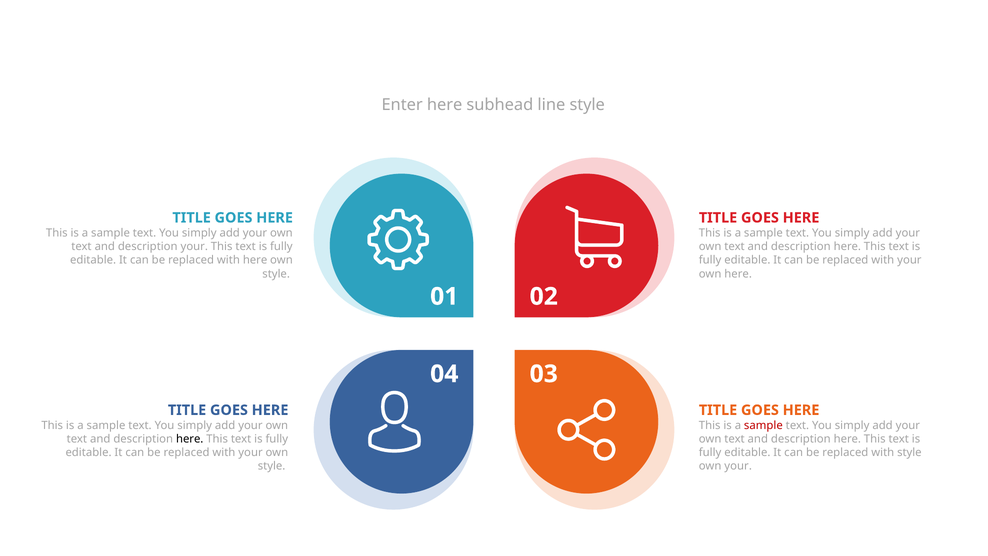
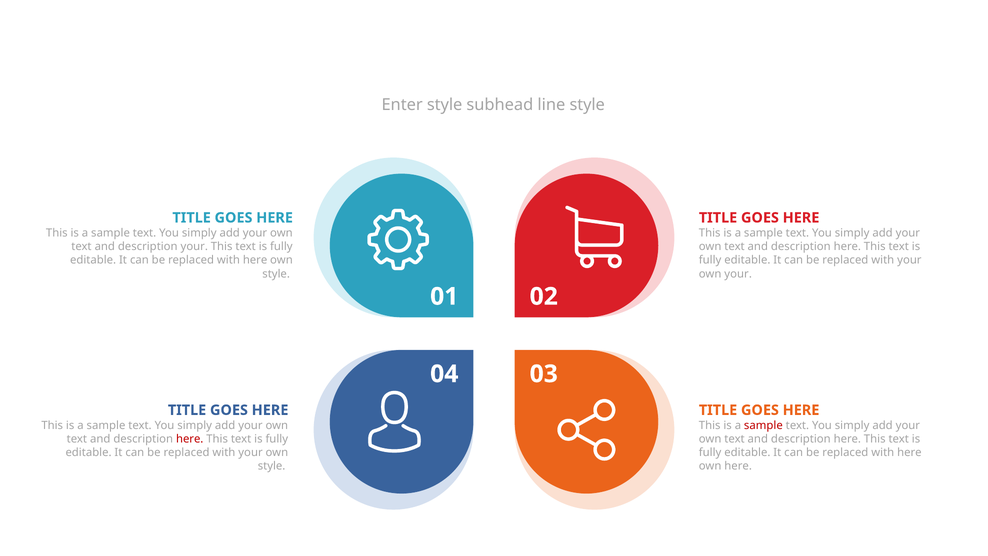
Enter here: here -> style (445, 105)
own here: here -> your (738, 274)
here colour: black -> red (190, 439)
style: style -> here (909, 452)
own your: your -> here (738, 466)
